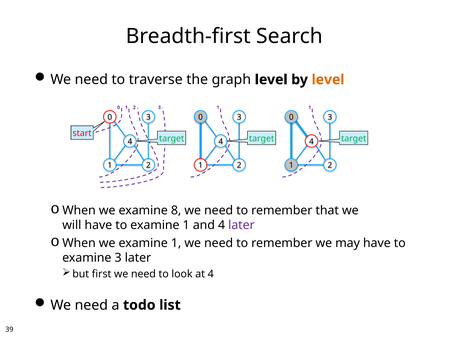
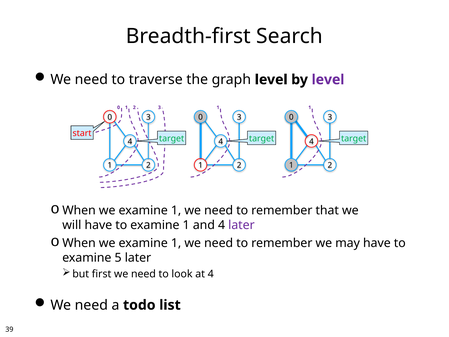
level colour: orange -> purple (328, 80)
8: 8 -> 1 (176, 210)
examine 3: 3 -> 5 (118, 258)
